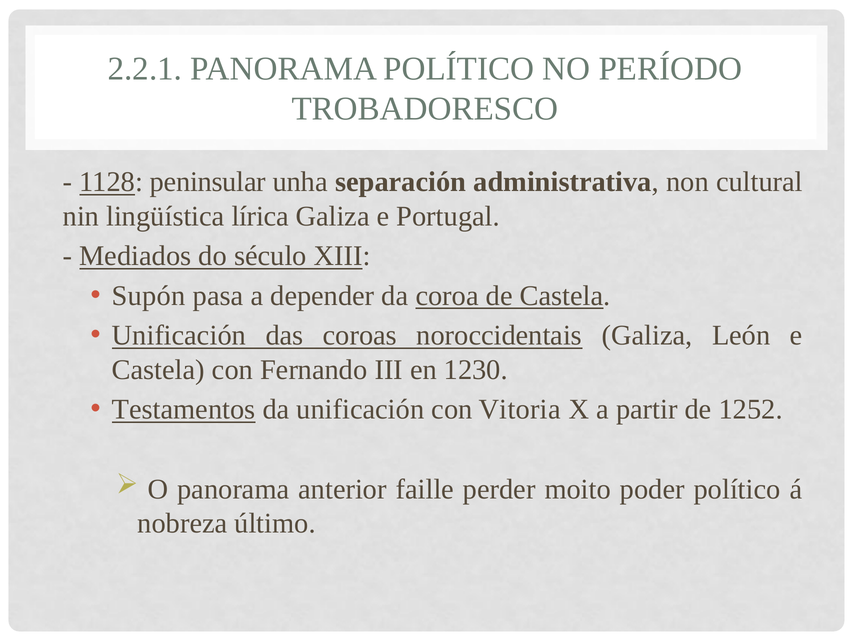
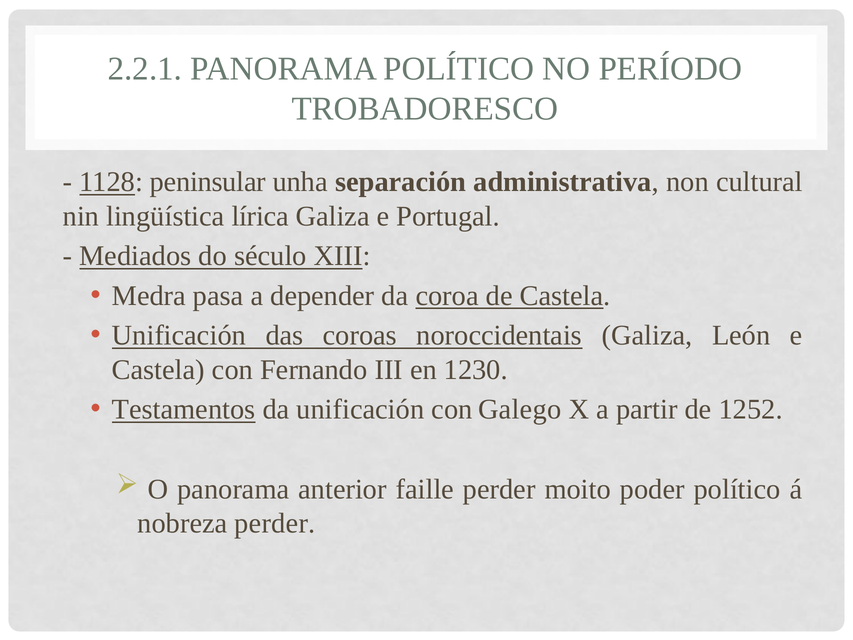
Supón: Supón -> Medra (149, 296)
Vitoria: Vitoria -> Galego (520, 409)
nobreza último: último -> perder (275, 523)
